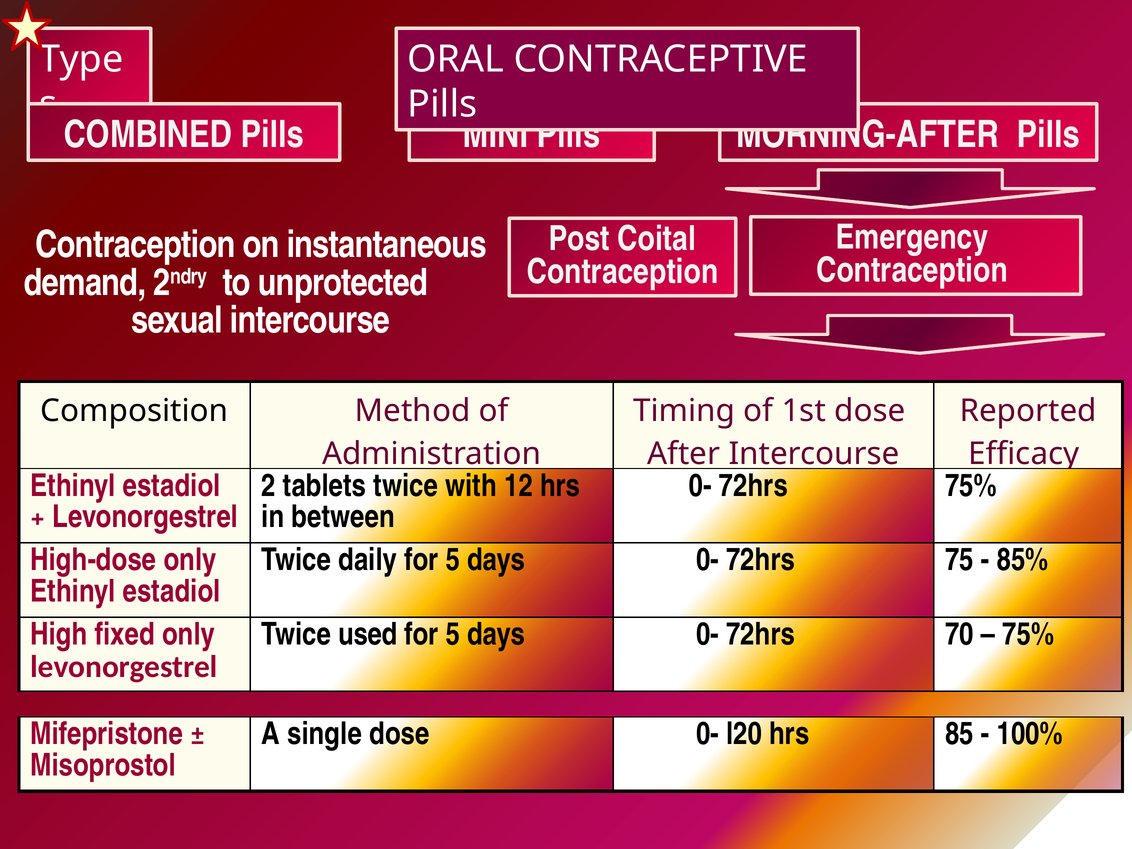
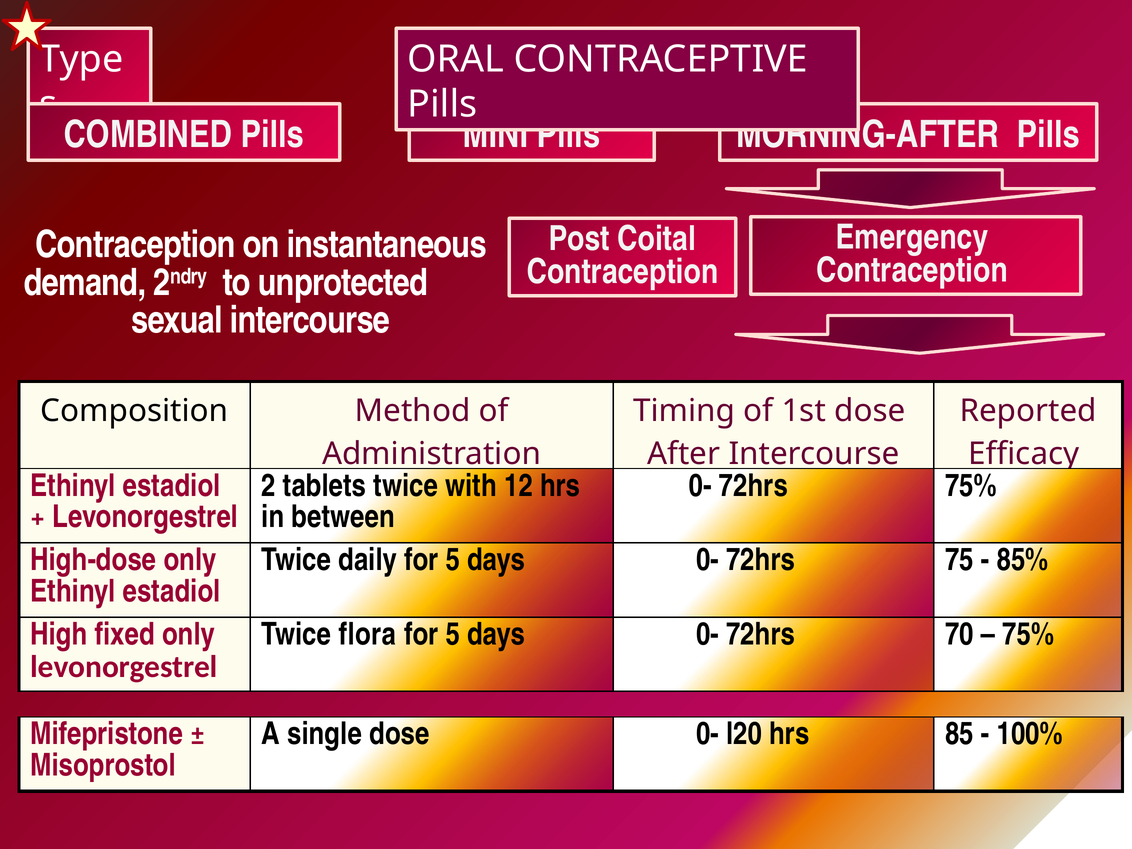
used: used -> flora (367, 634)
